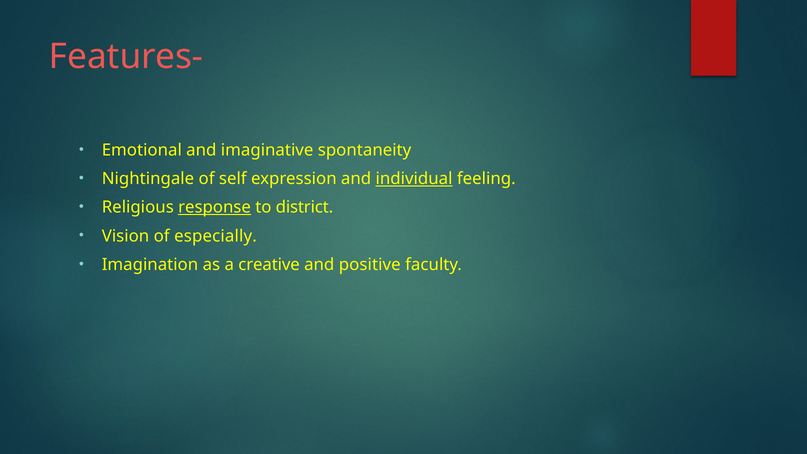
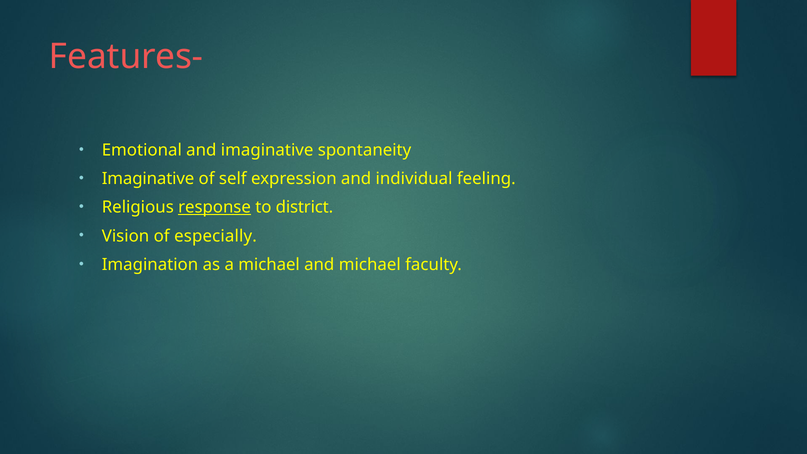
Nightingale: Nightingale -> Imaginative (148, 179)
individual underline: present -> none (414, 179)
a creative: creative -> michael (269, 265)
and positive: positive -> michael (370, 265)
